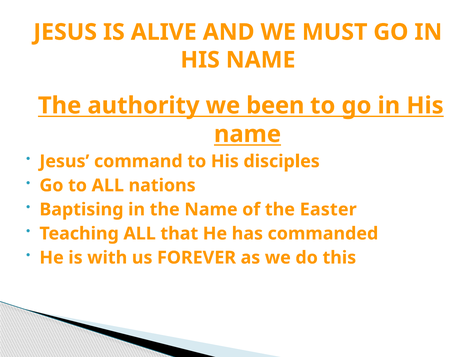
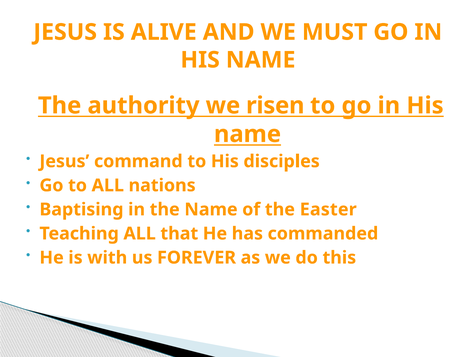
been: been -> risen (275, 106)
